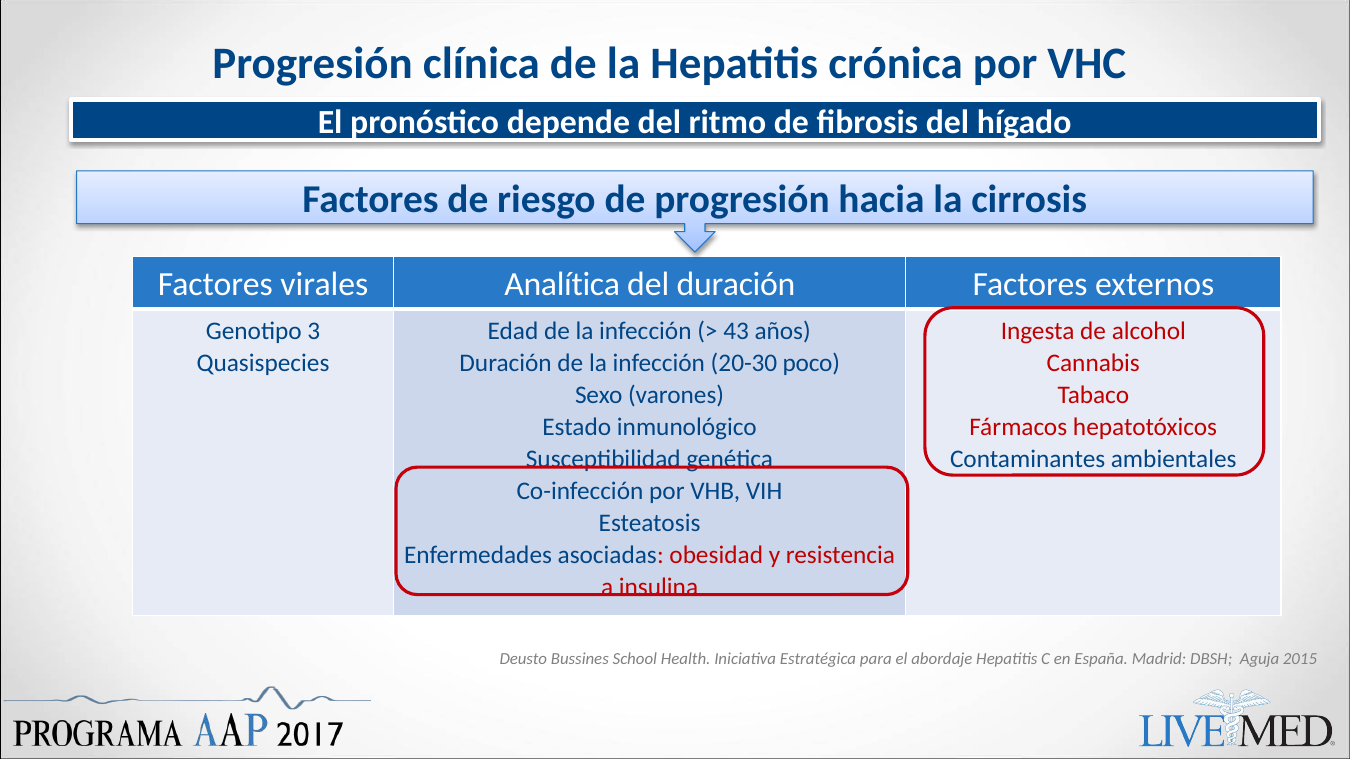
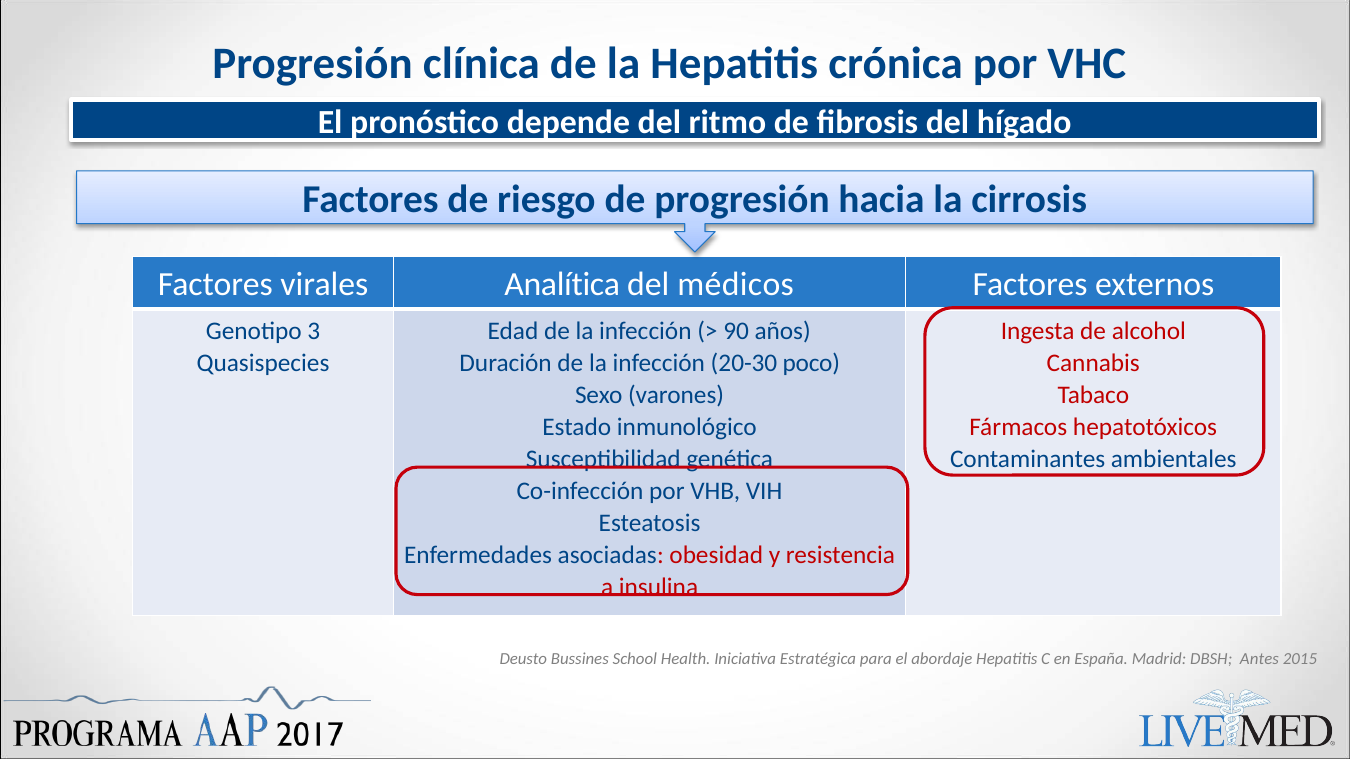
del duración: duración -> médicos (736, 284)
43: 43 -> 90 (736, 331)
Aguja: Aguja -> Antes (1259, 659)
